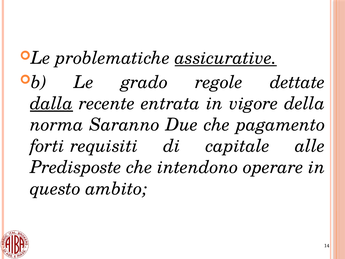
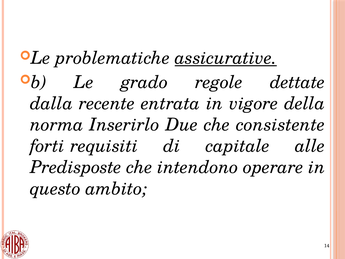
dalla underline: present -> none (52, 103)
Saranno: Saranno -> Inserirlo (124, 125)
pagamento: pagamento -> consistente (281, 125)
